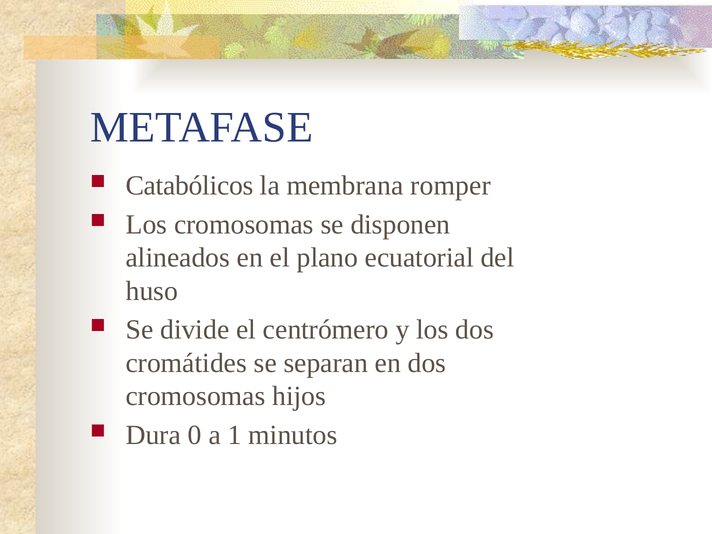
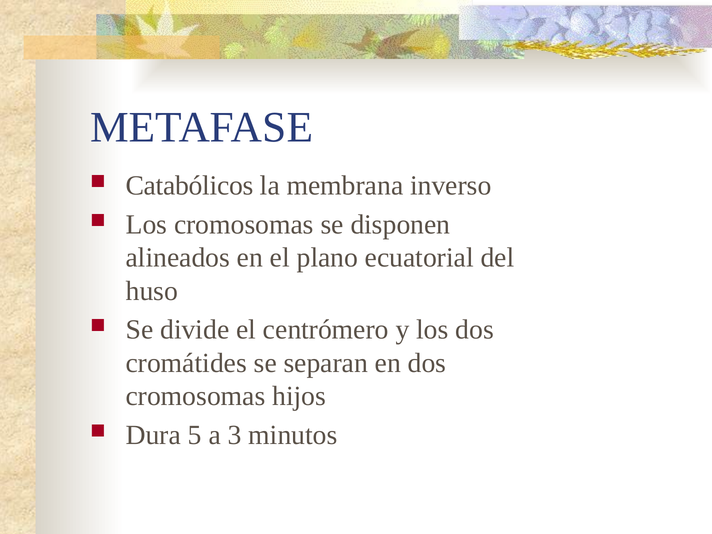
romper: romper -> inverso (451, 186)
0: 0 -> 5 (195, 435)
1: 1 -> 3 (235, 435)
